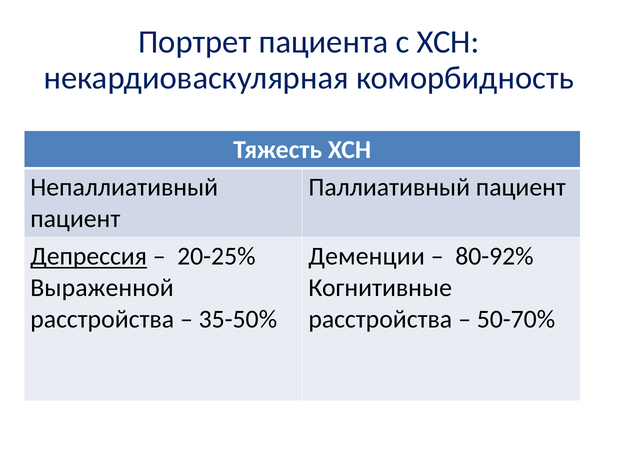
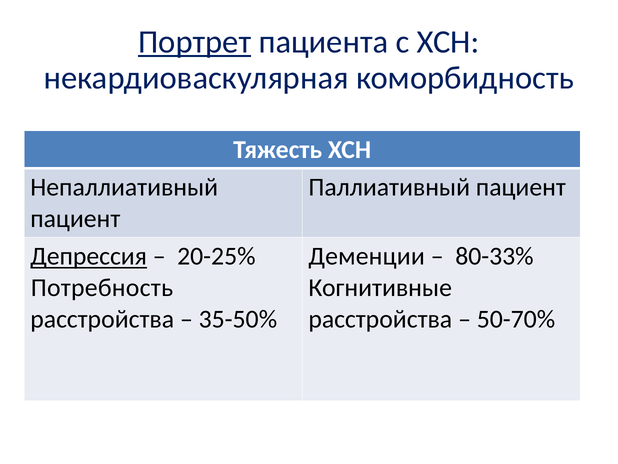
Портрет underline: none -> present (195, 42)
80-92%: 80-92% -> 80-33% (494, 256)
Выраженной: Выраженной -> Потребность (102, 288)
